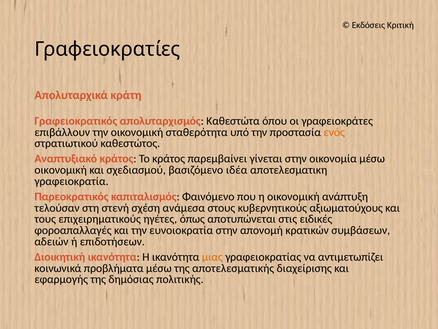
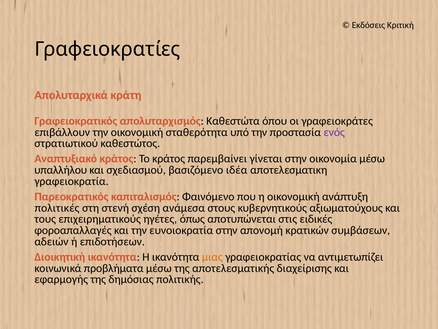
ενός colour: orange -> purple (334, 132)
οικονομική: οικονομική -> υπαλλήλου (61, 170)
τελούσαν: τελούσαν -> πολιτικές (57, 208)
